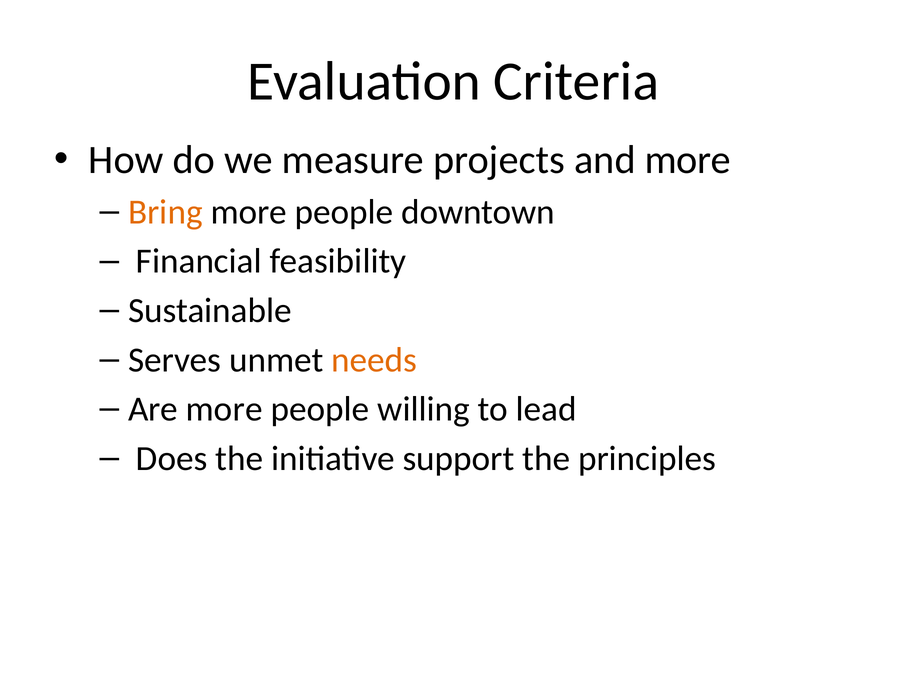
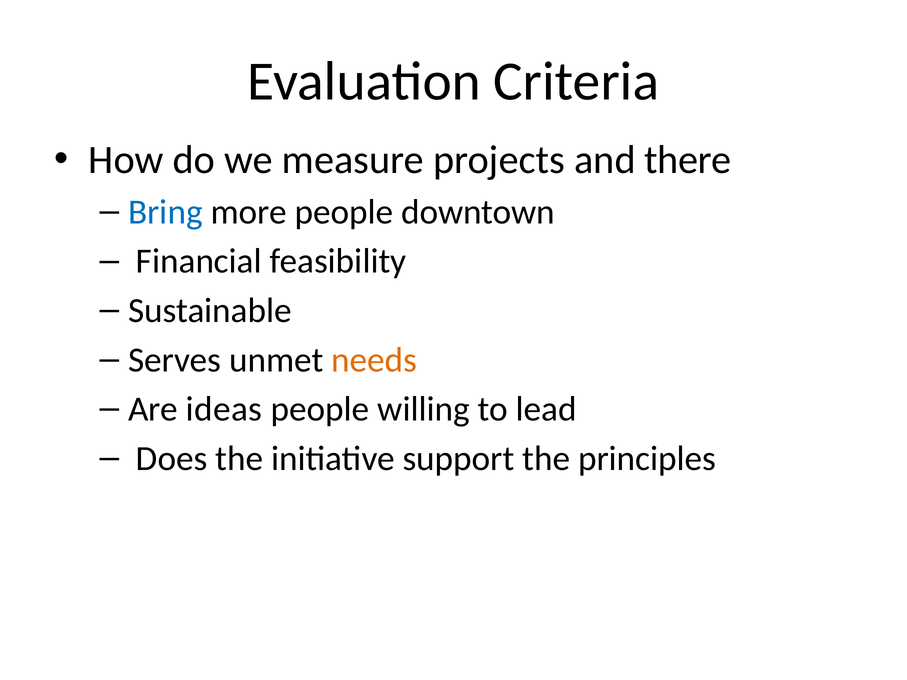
and more: more -> there (688, 160)
Bring colour: orange -> blue (165, 212)
Are more: more -> ideas (224, 409)
